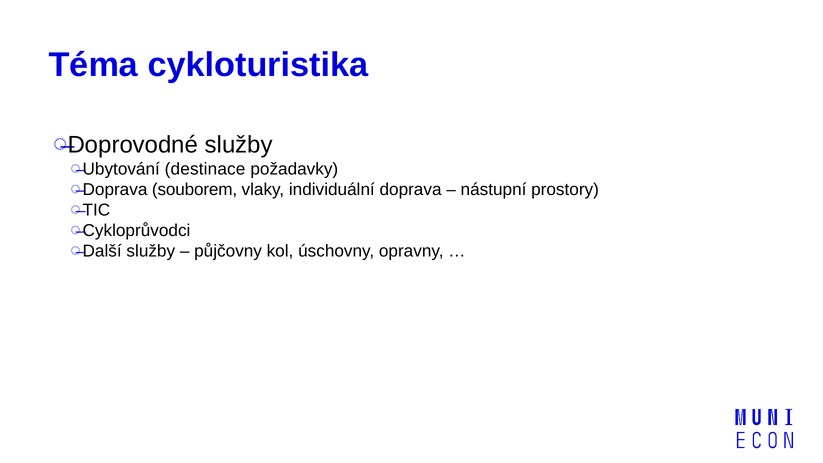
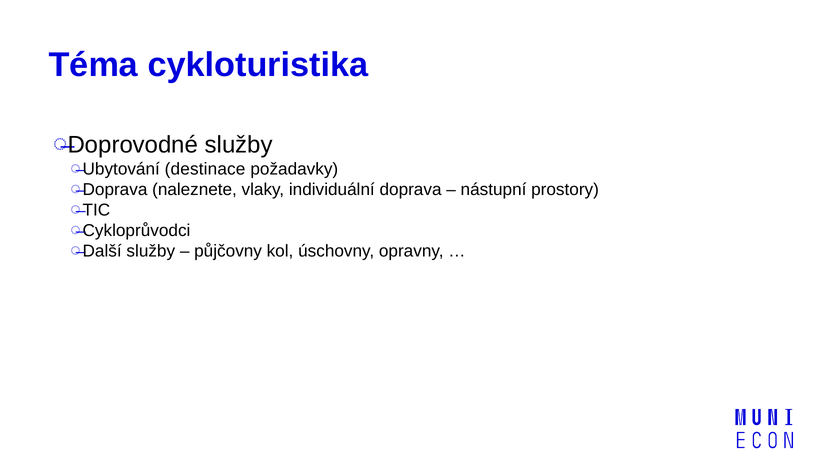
souborem: souborem -> naleznete (195, 190)
